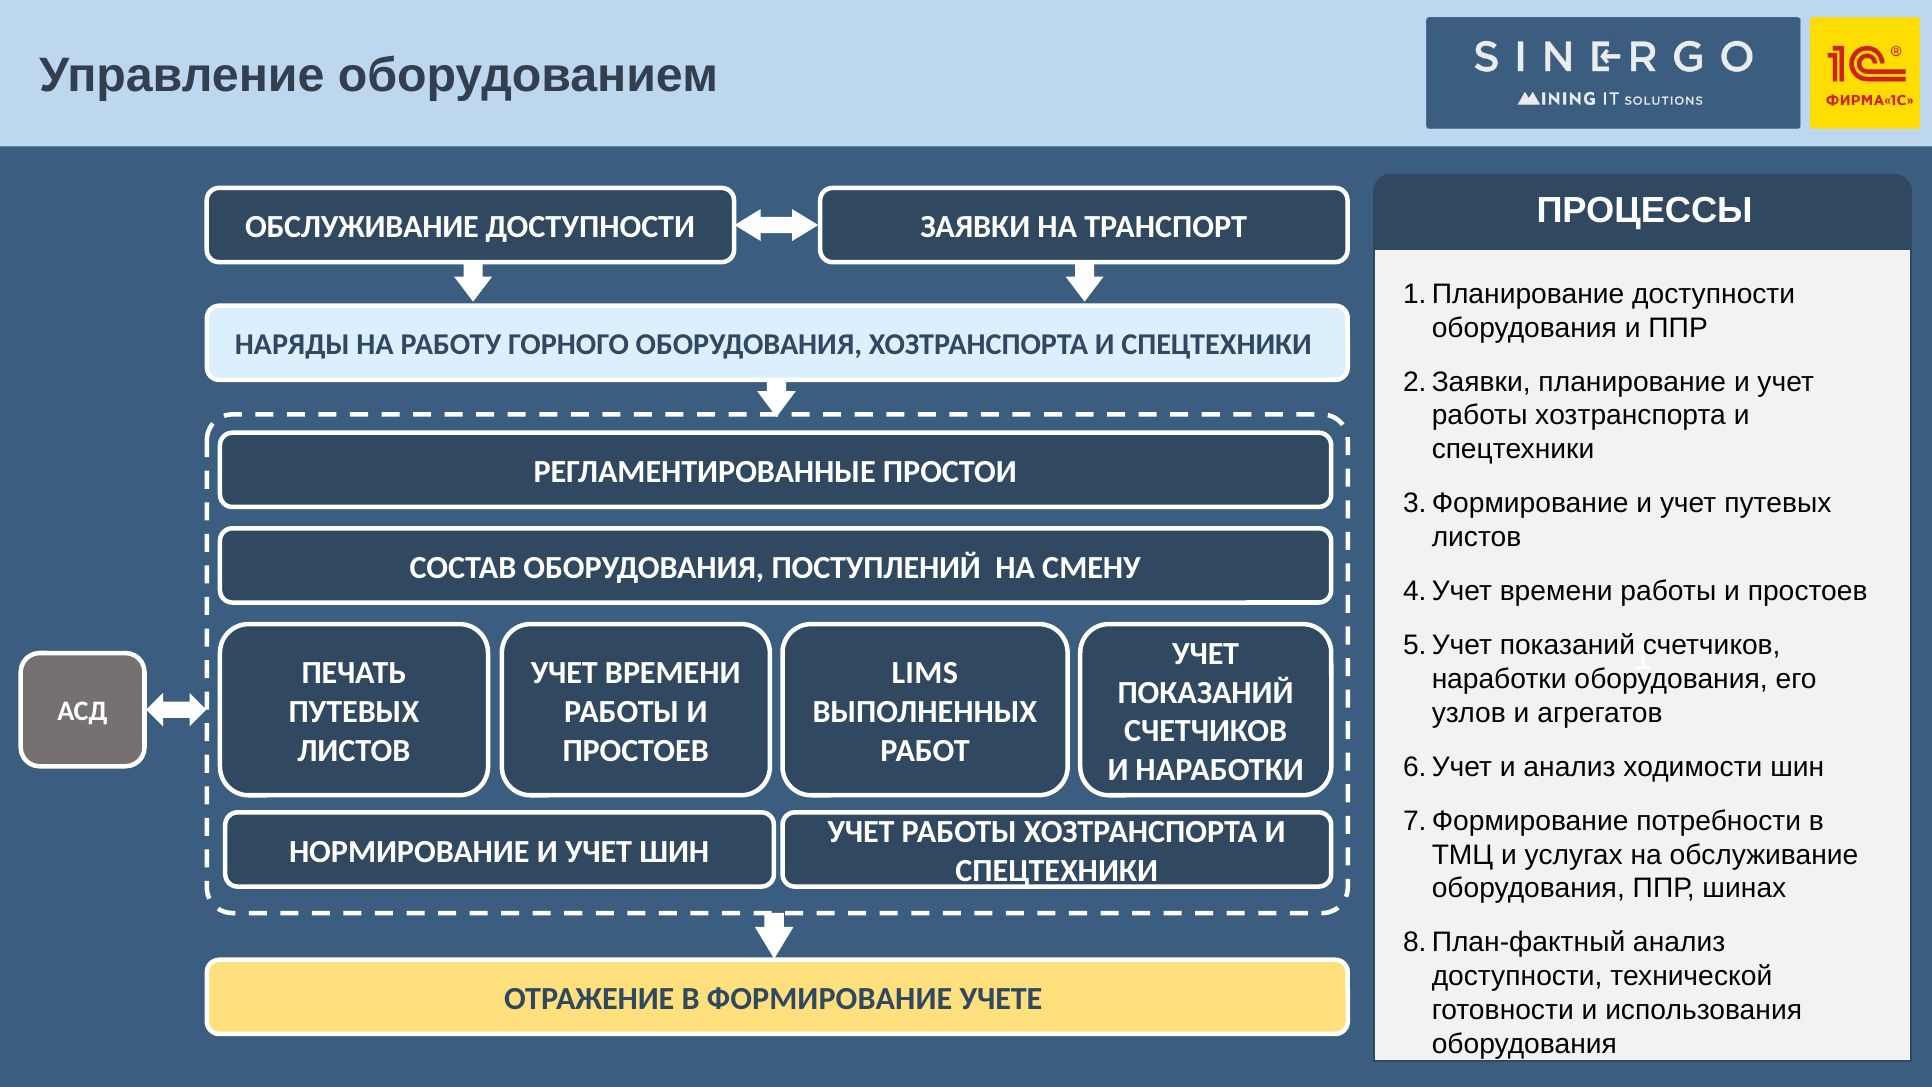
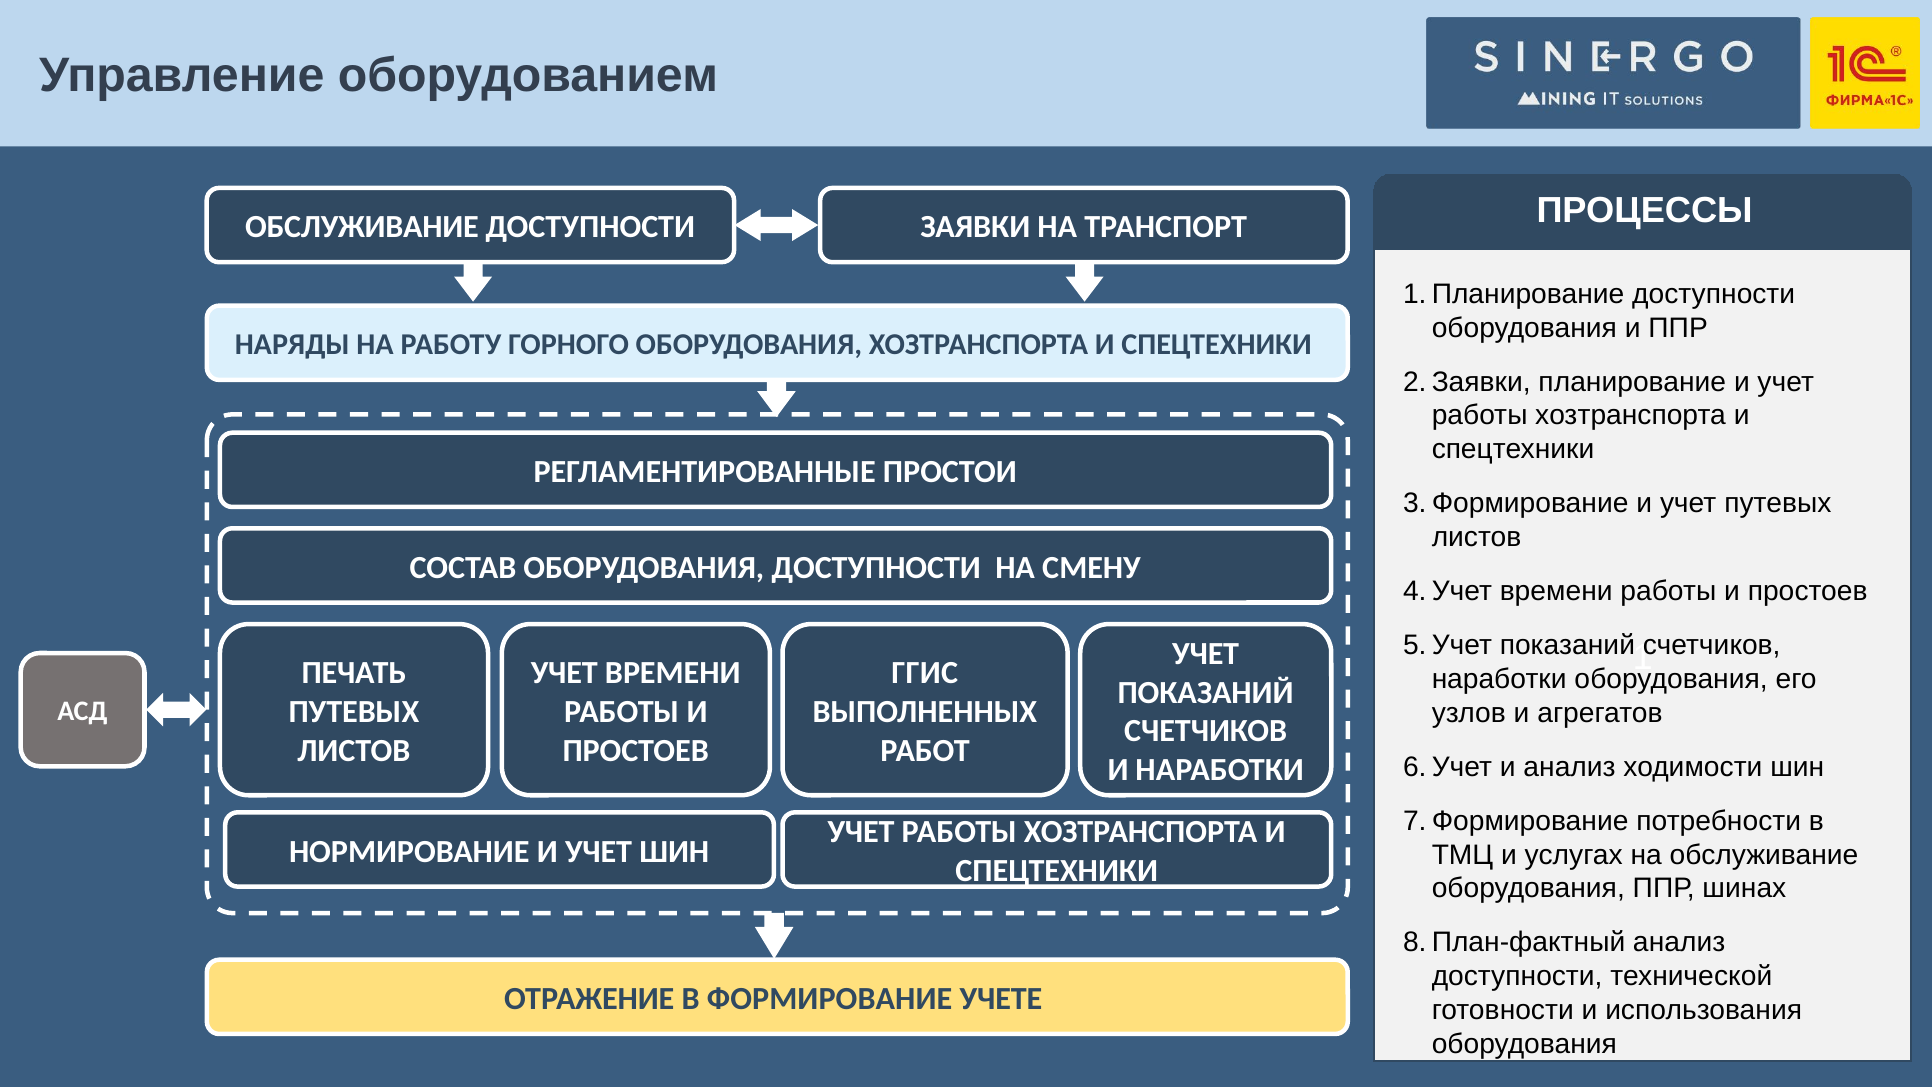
ОБОРУДОВАНИЯ ПОСТУПЛЕНИЙ: ПОСТУПЛЕНИЙ -> ДОСТУПНОСТИ (876, 567)
LIMS: LIMS -> ГГИС (925, 673)
